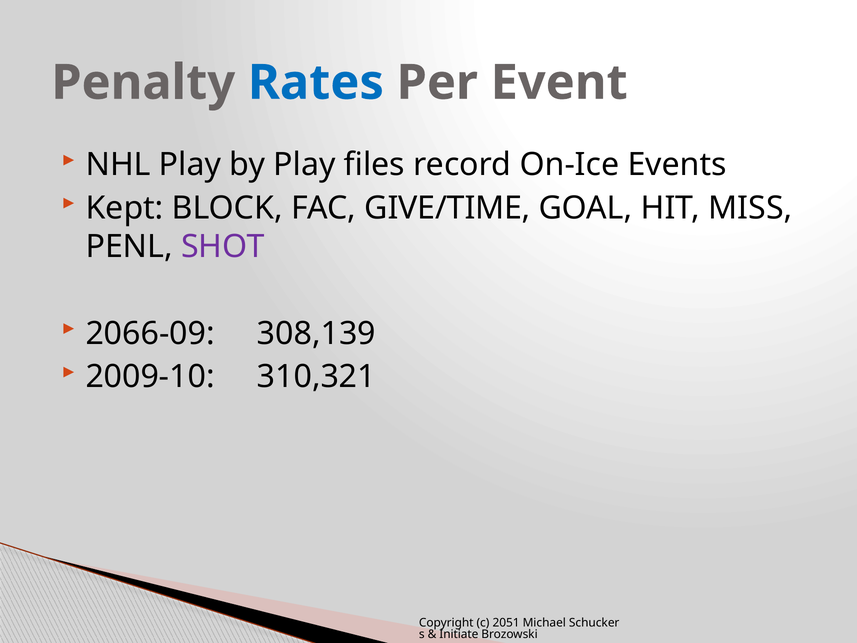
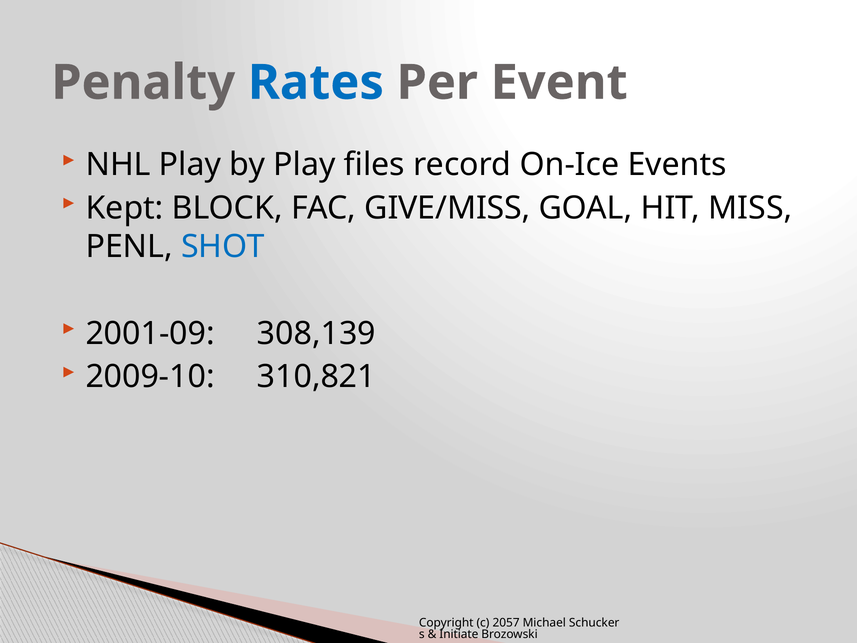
GIVE/TIME: GIVE/TIME -> GIVE/MISS (447, 208)
SHOT colour: purple -> blue (223, 247)
2066-09: 2066-09 -> 2001-09 (150, 333)
310,321: 310,321 -> 310,821 (316, 377)
2051: 2051 -> 2057 (506, 622)
